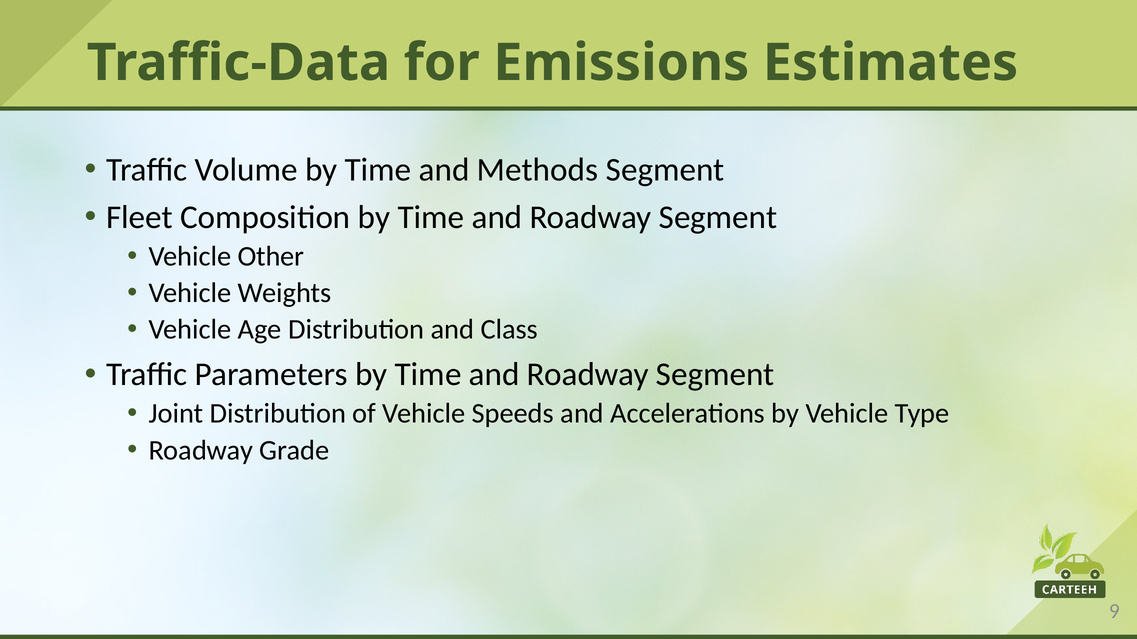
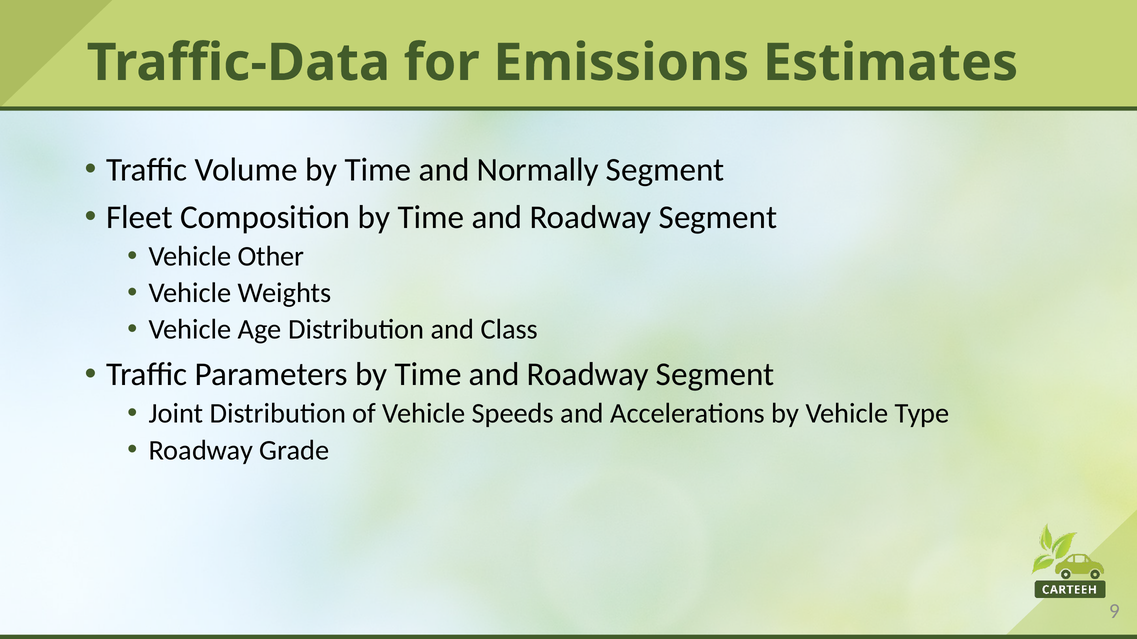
Methods: Methods -> Normally (538, 170)
